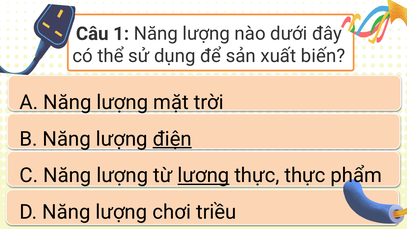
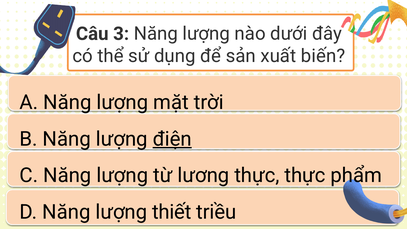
1: 1 -> 3 (121, 34)
lương underline: present -> none (203, 176)
chơi: chơi -> thiết (172, 212)
